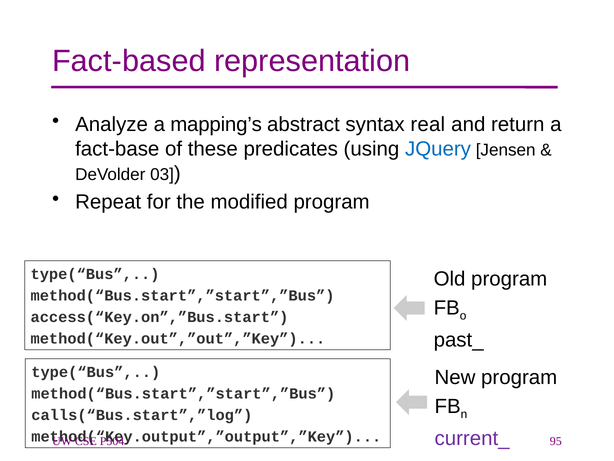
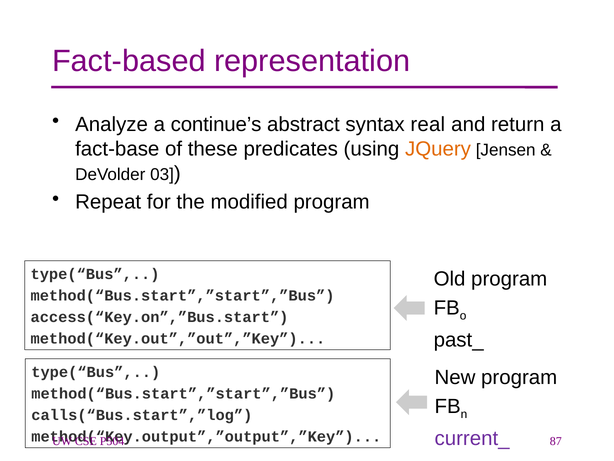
mapping’s: mapping’s -> continue’s (216, 124)
JQuery colour: blue -> orange (438, 149)
95: 95 -> 87 (556, 441)
